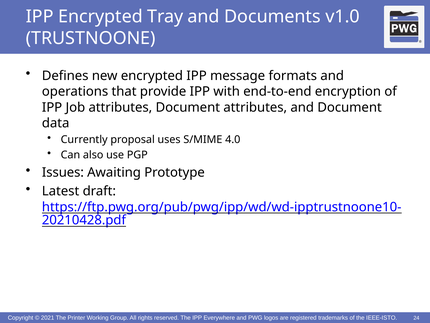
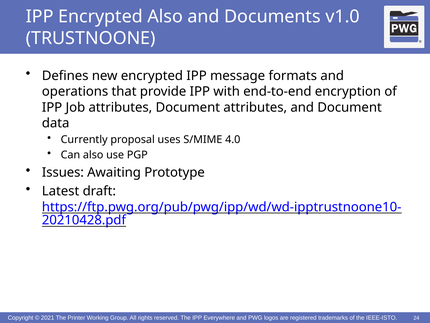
Encrypted Tray: Tray -> Also (165, 17)
